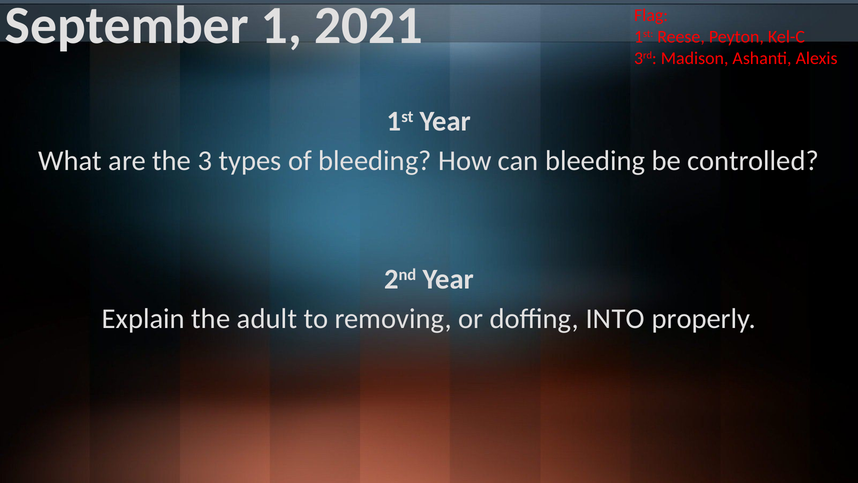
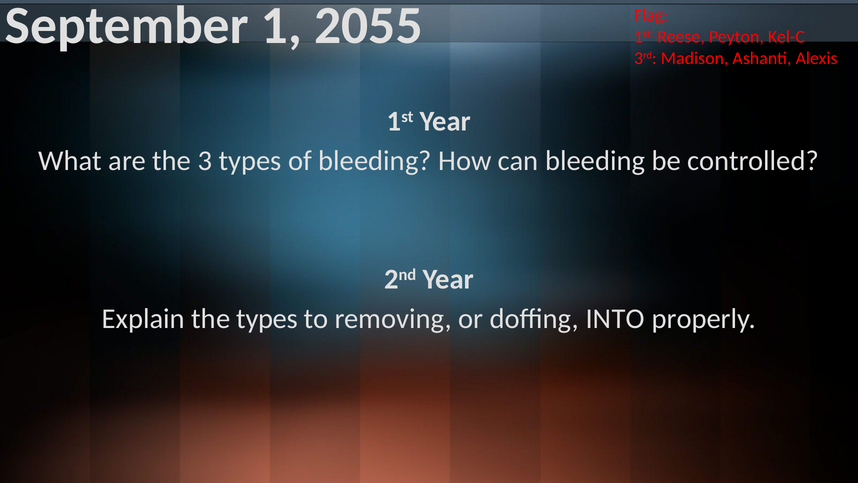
2021: 2021 -> 2055 (368, 25)
the adult: adult -> types (267, 319)
